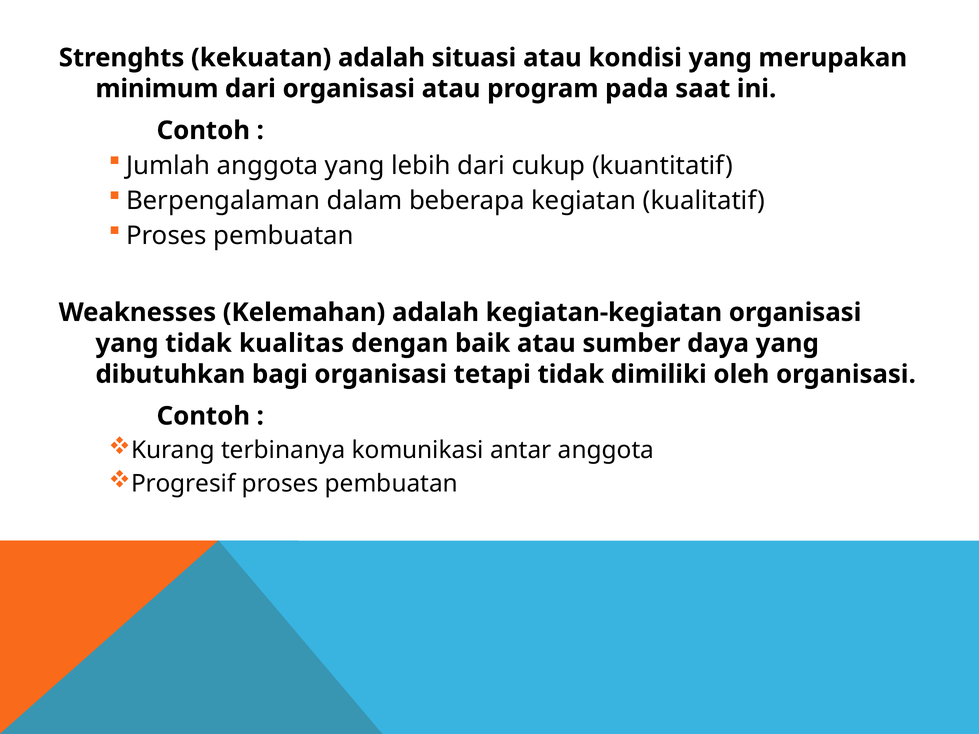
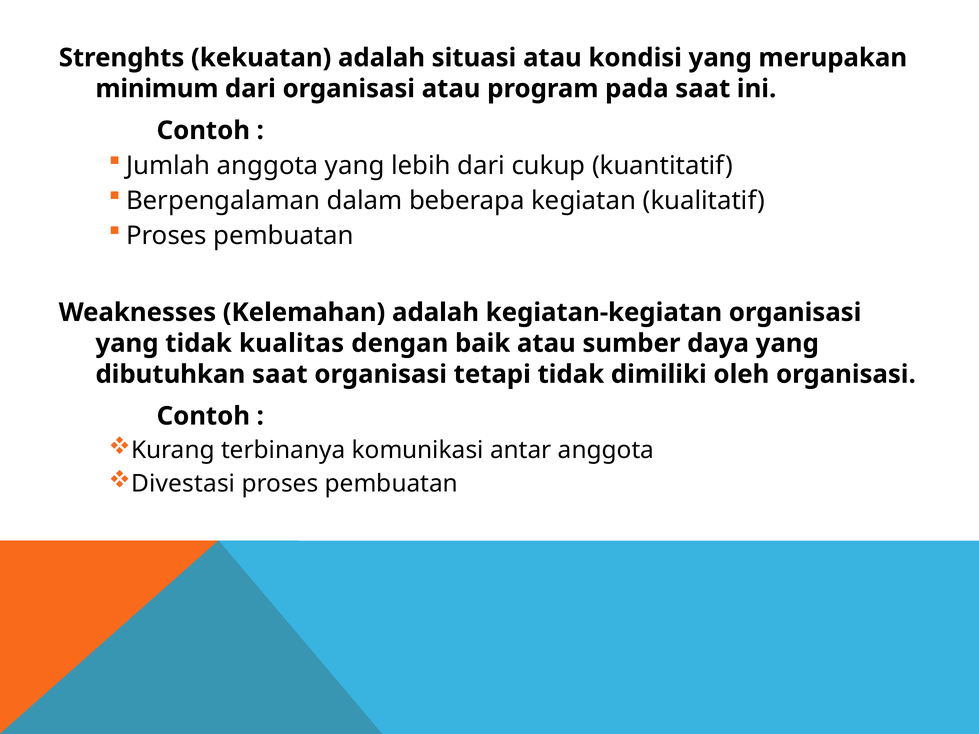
dibutuhkan bagi: bagi -> saat (280, 374)
Progresif: Progresif -> Divestasi (183, 484)
